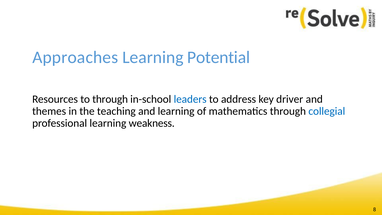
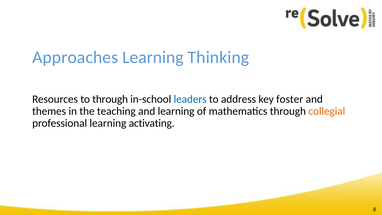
Potential: Potential -> Thinking (218, 57)
driver: driver -> foster (290, 99)
collegial colour: blue -> orange (327, 111)
weakness: weakness -> activating (152, 123)
